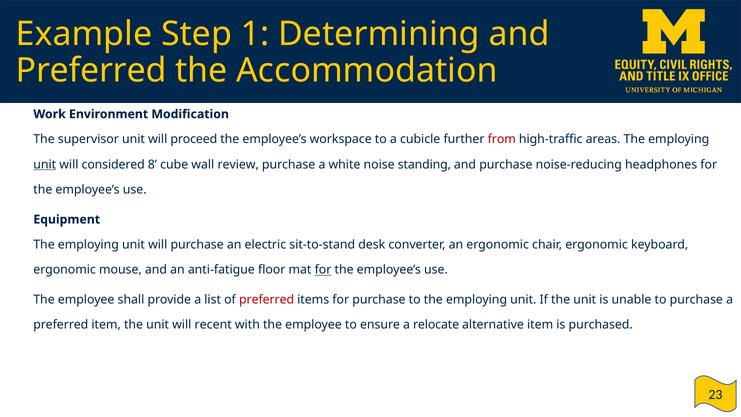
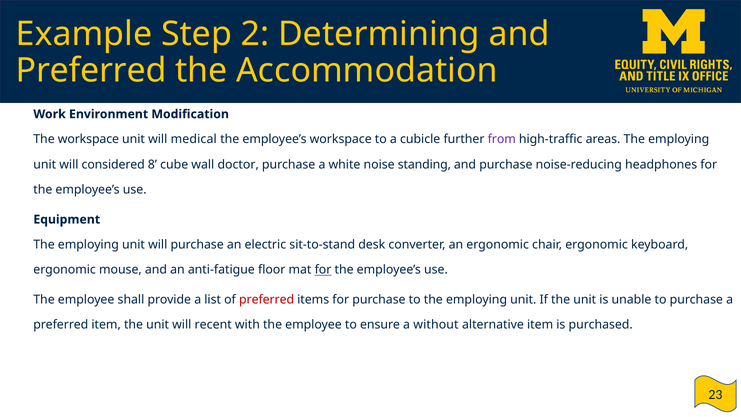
1: 1 -> 2 (255, 34)
The supervisor: supervisor -> workspace (88, 139)
proceed: proceed -> medical (194, 139)
from colour: red -> purple (502, 139)
unit underline: present -> none (45, 164)
review: review -> doctor (238, 164)
relocate: relocate -> without (436, 325)
